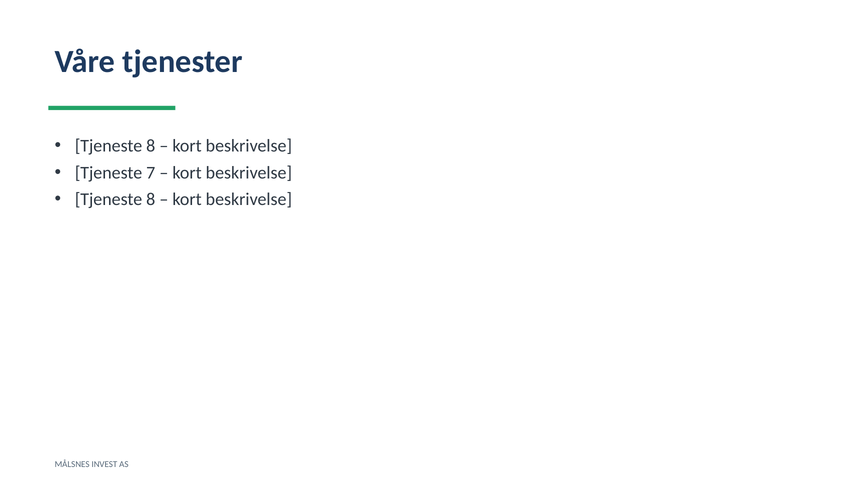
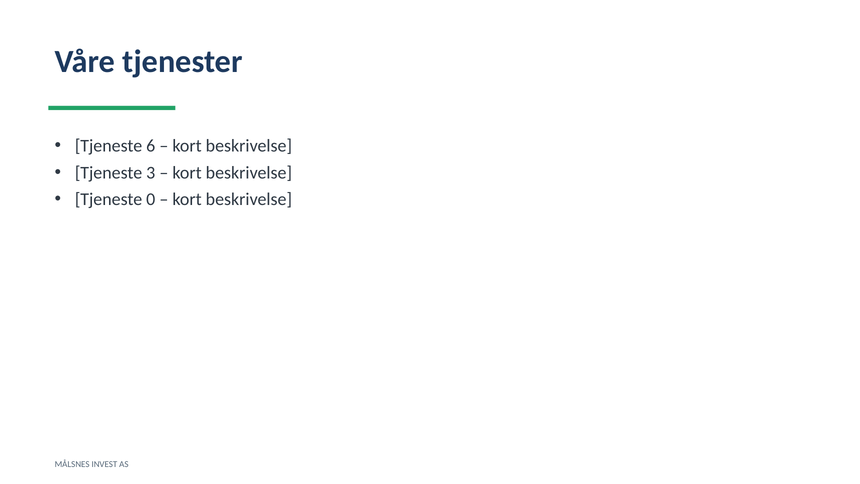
8: 8 -> 6 (151, 146)
7: 7 -> 3 (151, 173)
8: 8 -> 0 (151, 199)
